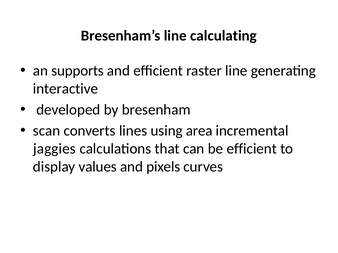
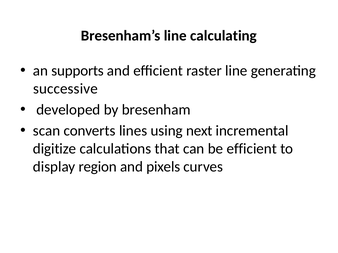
interactive: interactive -> successive (65, 89)
area: area -> next (199, 131)
jaggies: jaggies -> digitize (55, 149)
values: values -> region (98, 167)
